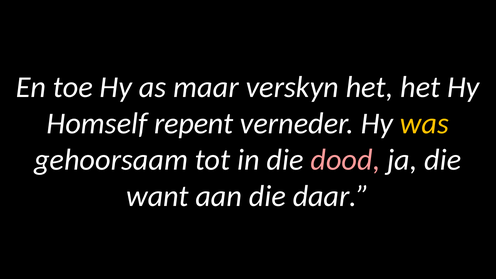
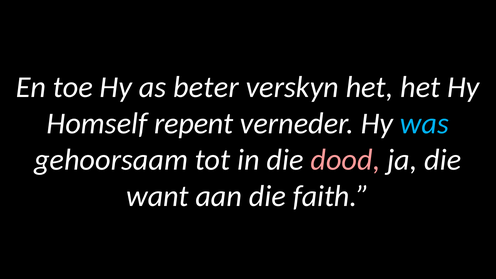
maar: maar -> beter (206, 87)
was colour: yellow -> light blue (424, 123)
daar: daar -> faith (331, 196)
